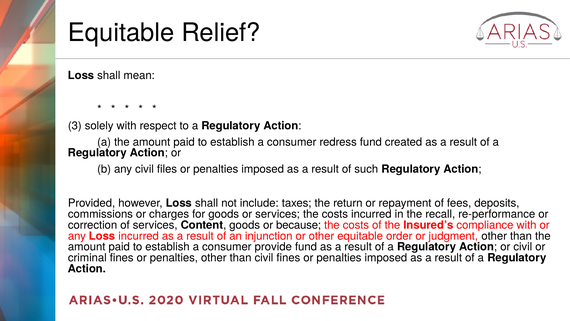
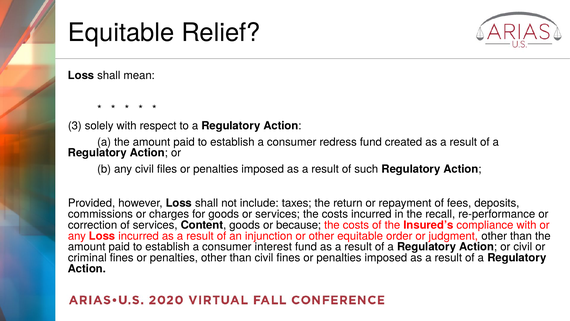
provide: provide -> interest (273, 247)
